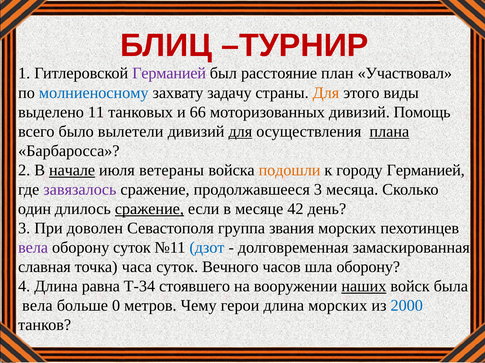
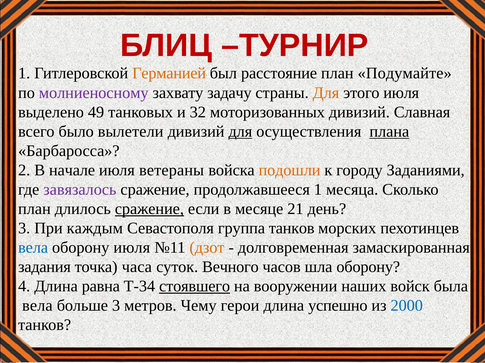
Германией colour: purple -> orange (169, 73)
Участвовал: Участвовал -> Подумайте (405, 73)
молниеносному colour: blue -> purple (94, 93)
этого виды: виды -> июля (401, 93)
11: 11 -> 49 (96, 112)
66: 66 -> 32 (198, 112)
Помощь: Помощь -> Славная (422, 112)
начале underline: present -> none (72, 170)
городу Германией: Германией -> Заданиями (426, 170)
продолжавшееся 3: 3 -> 1 (318, 190)
один: один -> план (34, 209)
42: 42 -> 21 (295, 209)
доволен: доволен -> каждым (95, 229)
группа звания: звания -> танков (292, 229)
вела colour: purple -> blue (33, 248)
оборону суток: суток -> июля (132, 248)
дзот colour: blue -> orange (207, 248)
славная: славная -> задания (44, 267)
стоявшего underline: none -> present (195, 287)
наших underline: present -> none (364, 287)
больше 0: 0 -> 3 (116, 306)
длина морских: морских -> успешно (338, 306)
